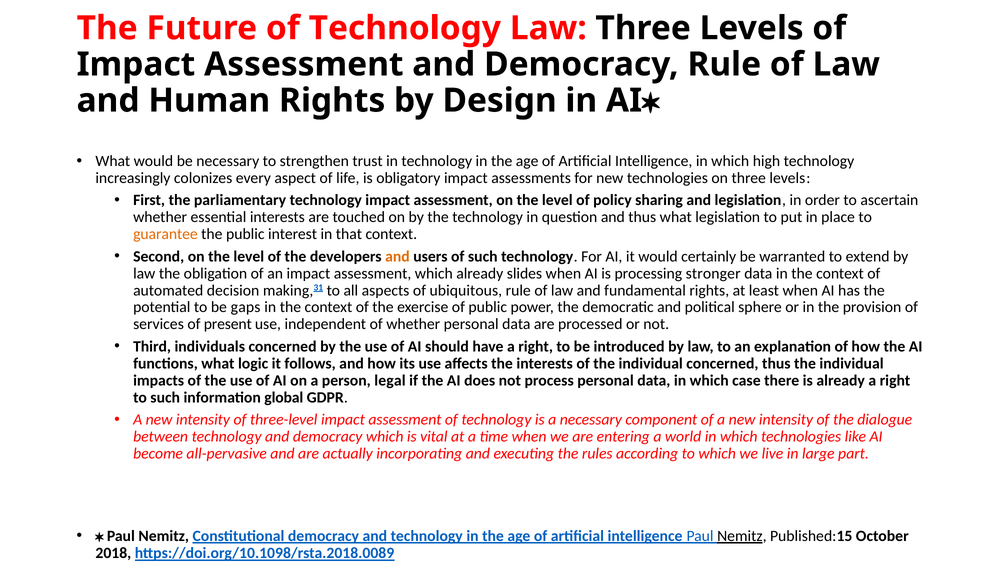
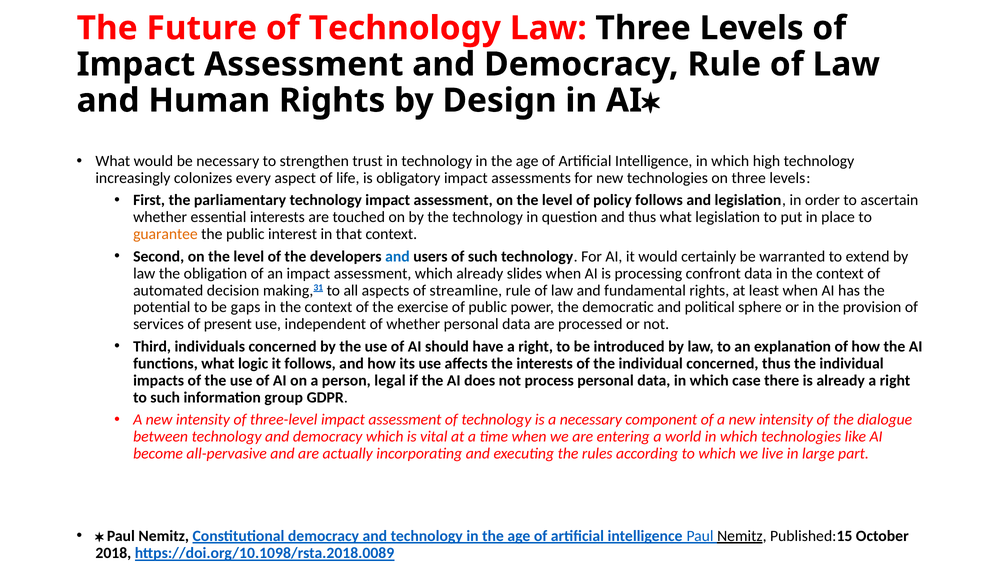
policy sharing: sharing -> follows (659, 200)
and colour: orange -> blue (397, 257)
stronger: stronger -> confront (713, 274)
ubiquitous: ubiquitous -> streamline (466, 291)
global: global -> group (284, 398)
